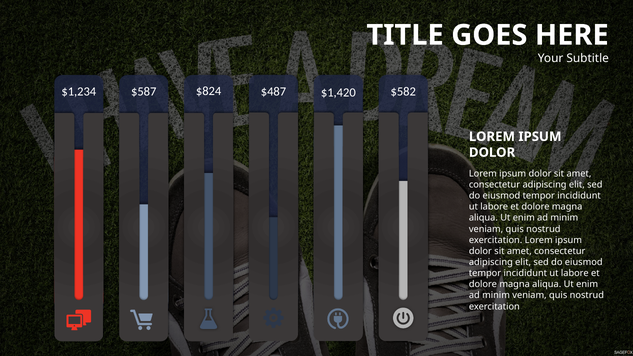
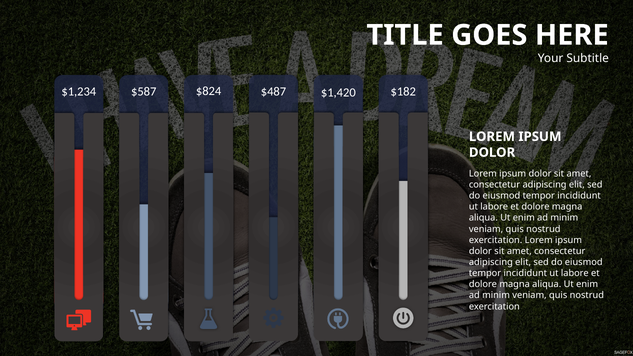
$582: $582 -> $182 (403, 92)
